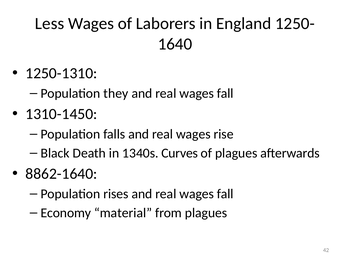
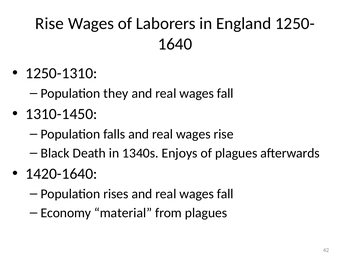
Less: Less -> Rise (50, 24)
Curves: Curves -> Enjoys (180, 153)
8862-1640: 8862-1640 -> 1420-1640 (61, 174)
